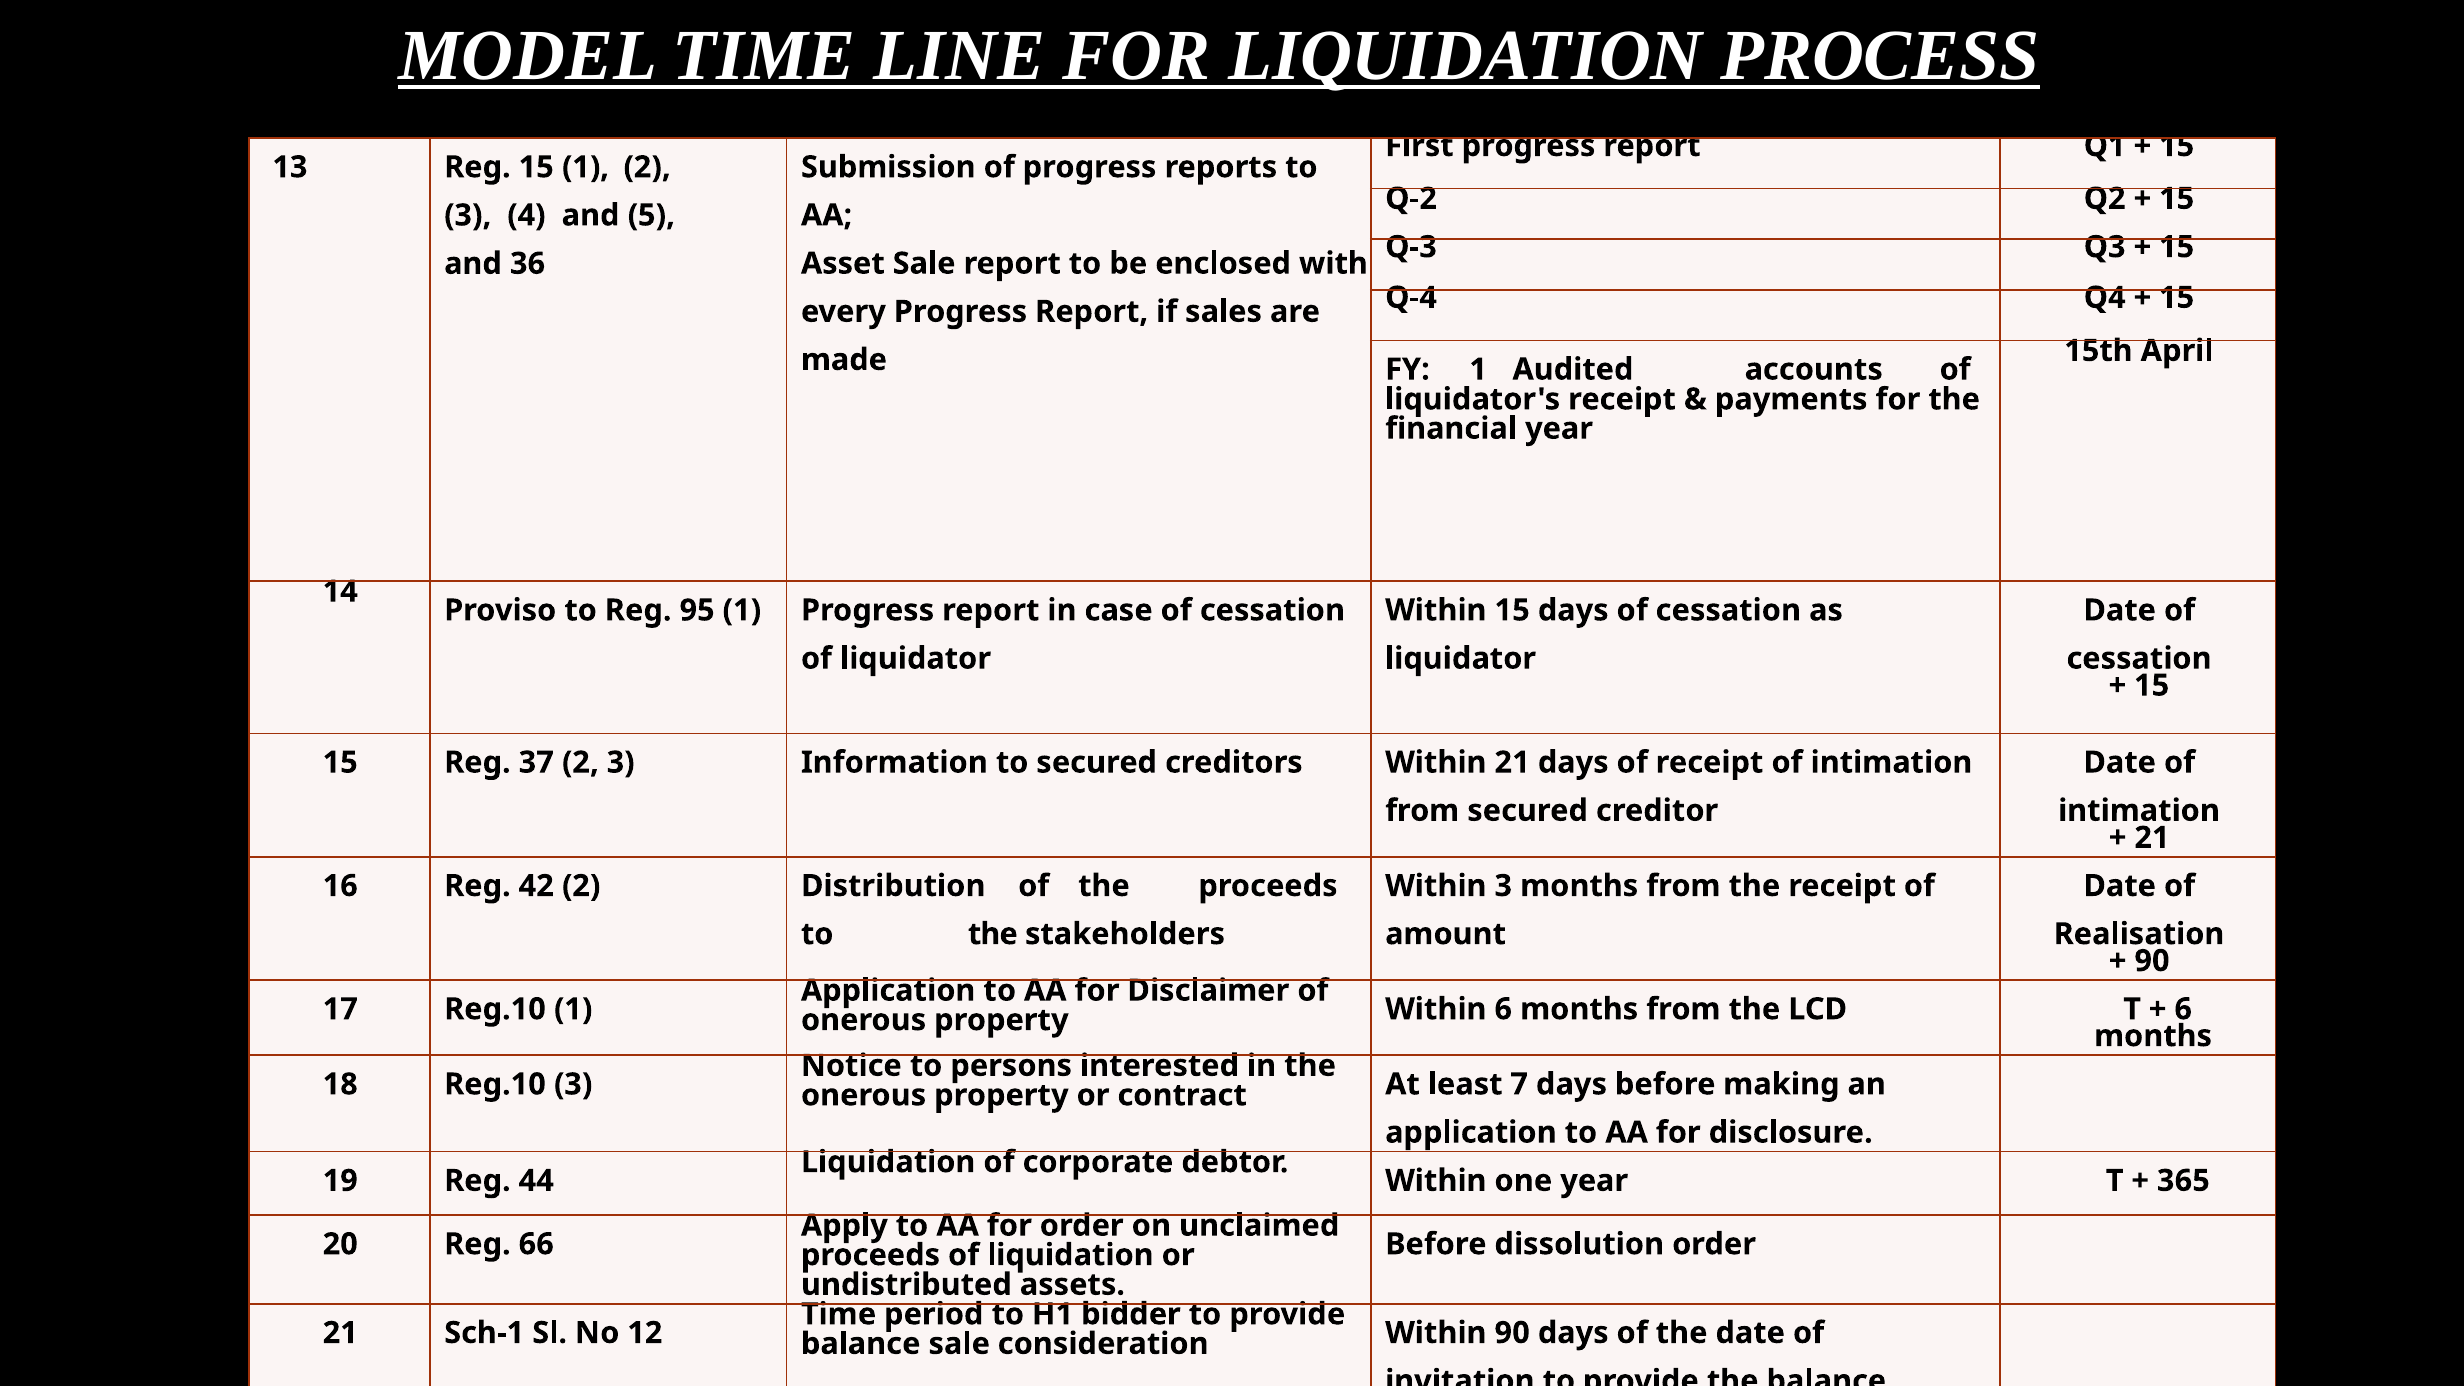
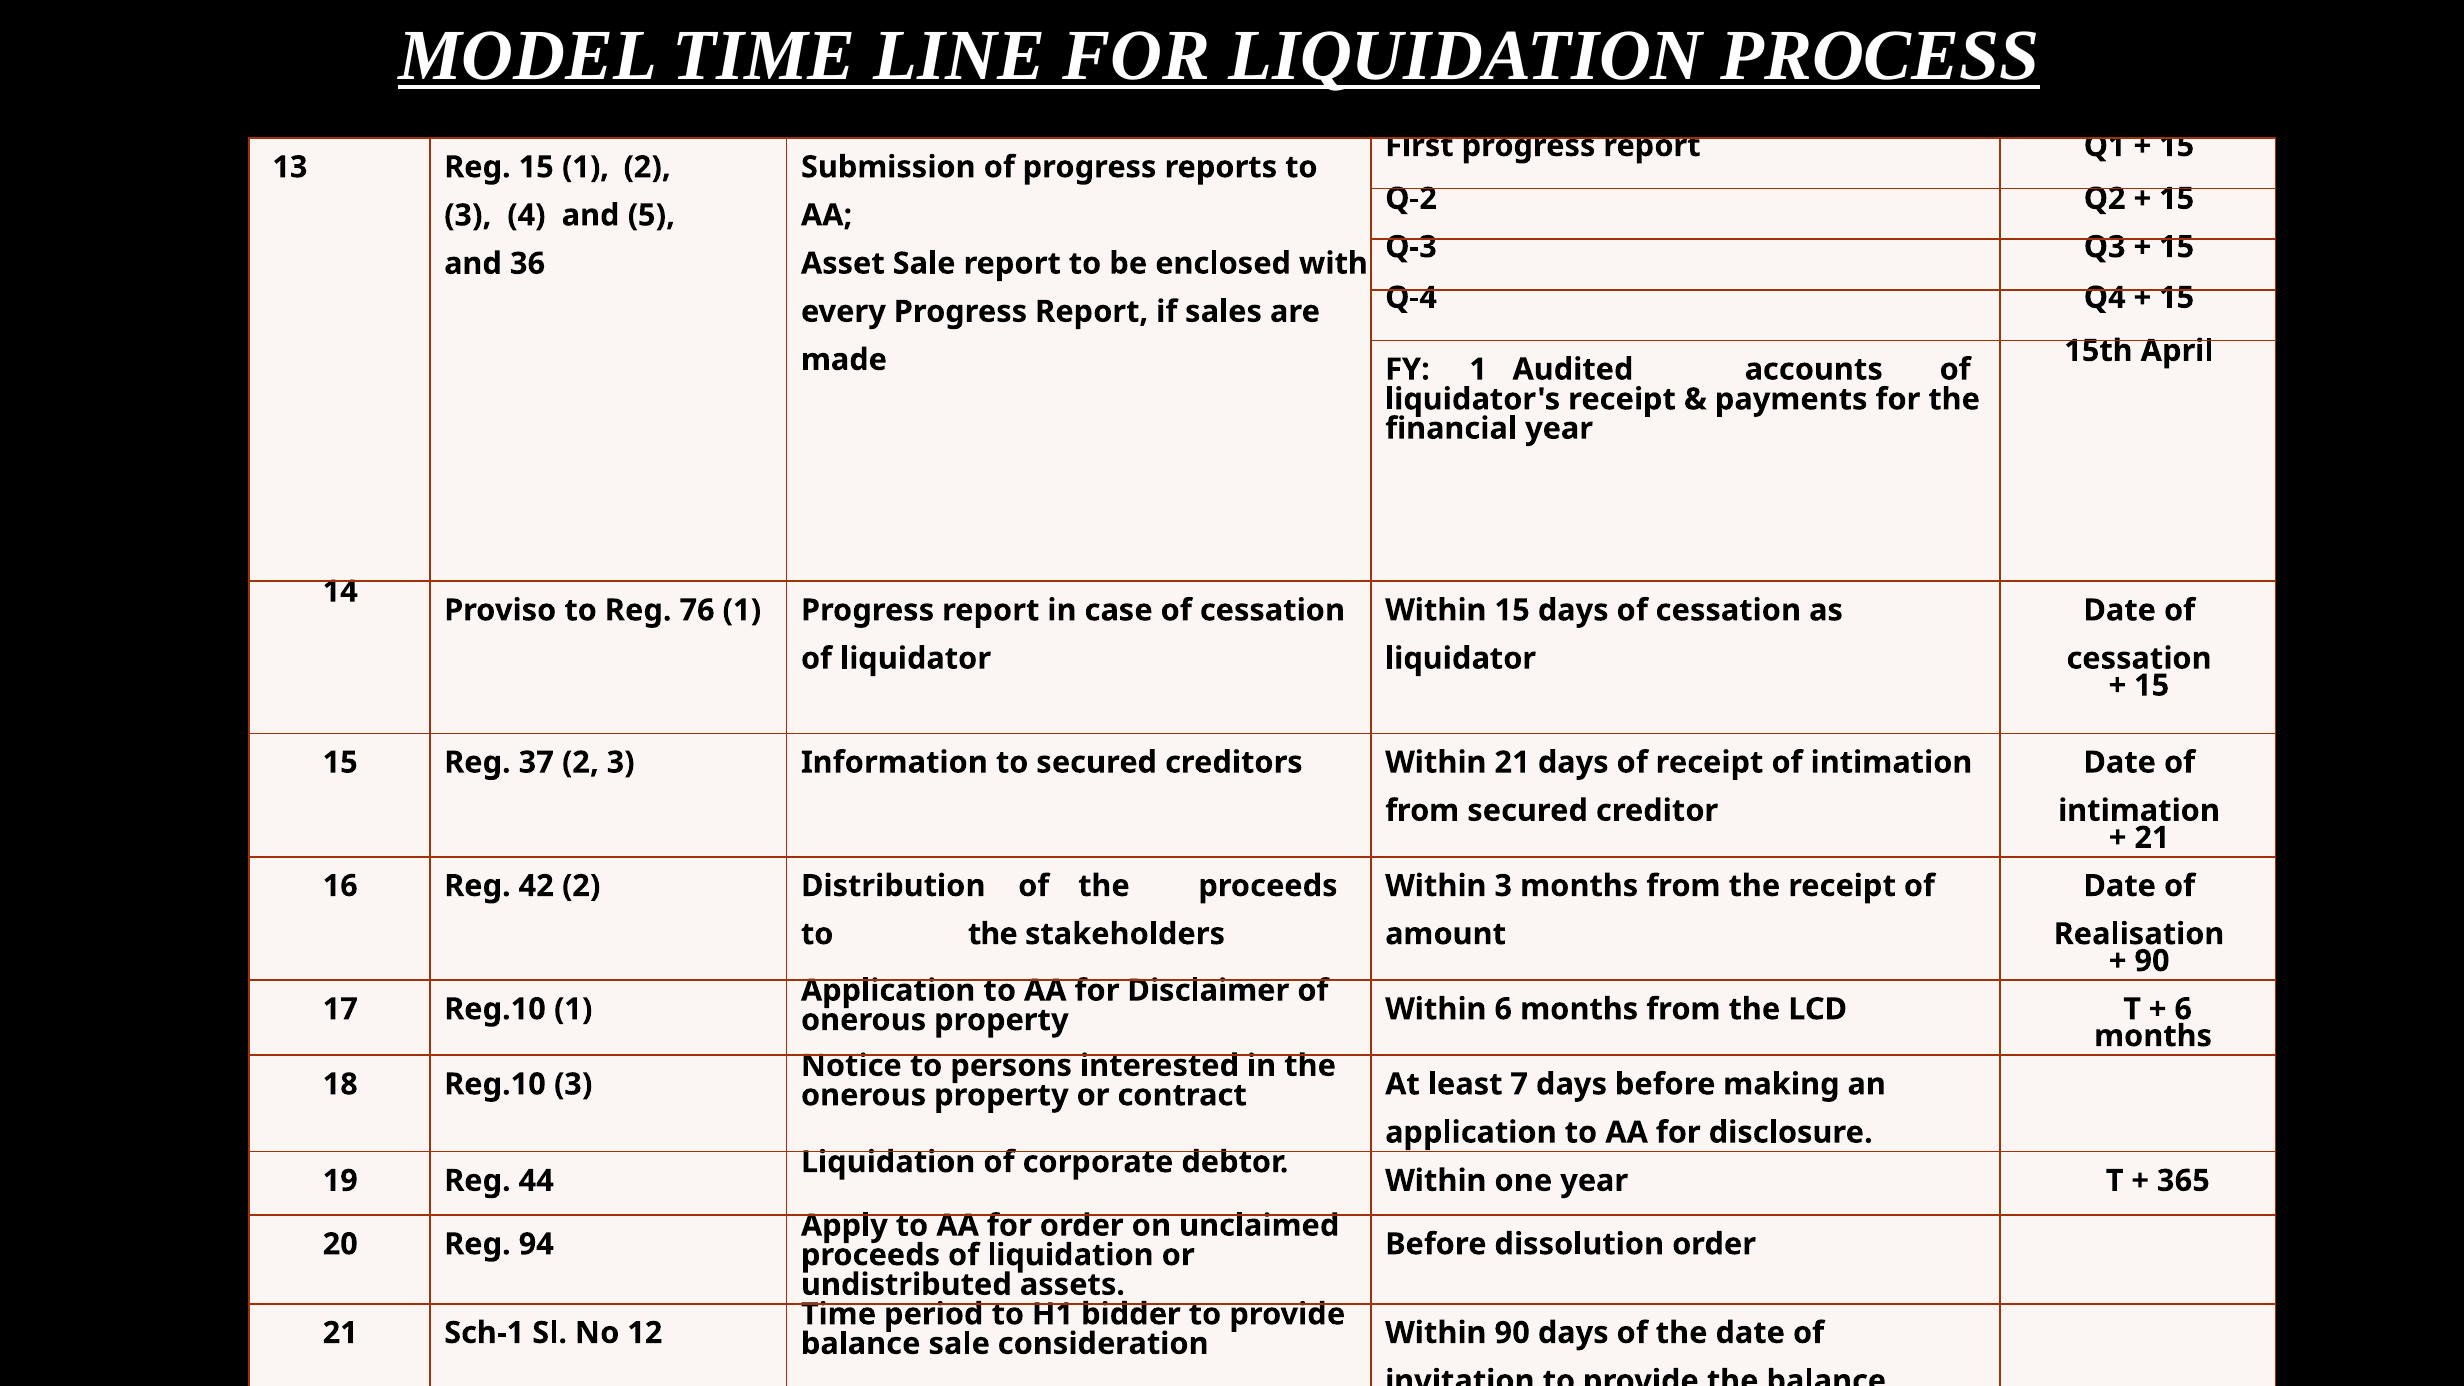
95: 95 -> 76 (697, 610)
66: 66 -> 94 (536, 1244)
